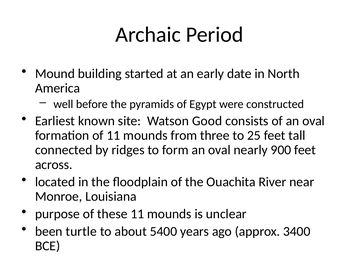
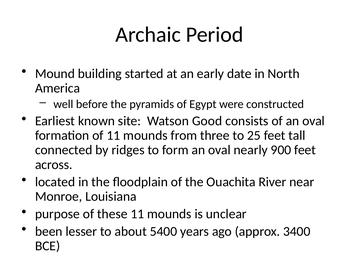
turtle: turtle -> lesser (81, 232)
